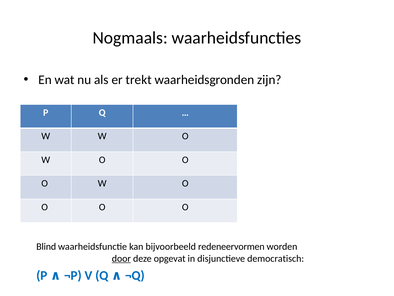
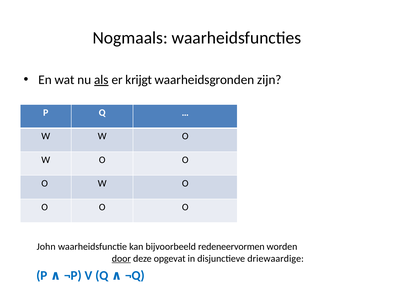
als underline: none -> present (101, 80)
trekt: trekt -> krijgt (139, 80)
Blind: Blind -> John (46, 246)
democratisch: democratisch -> driewaardige (276, 258)
